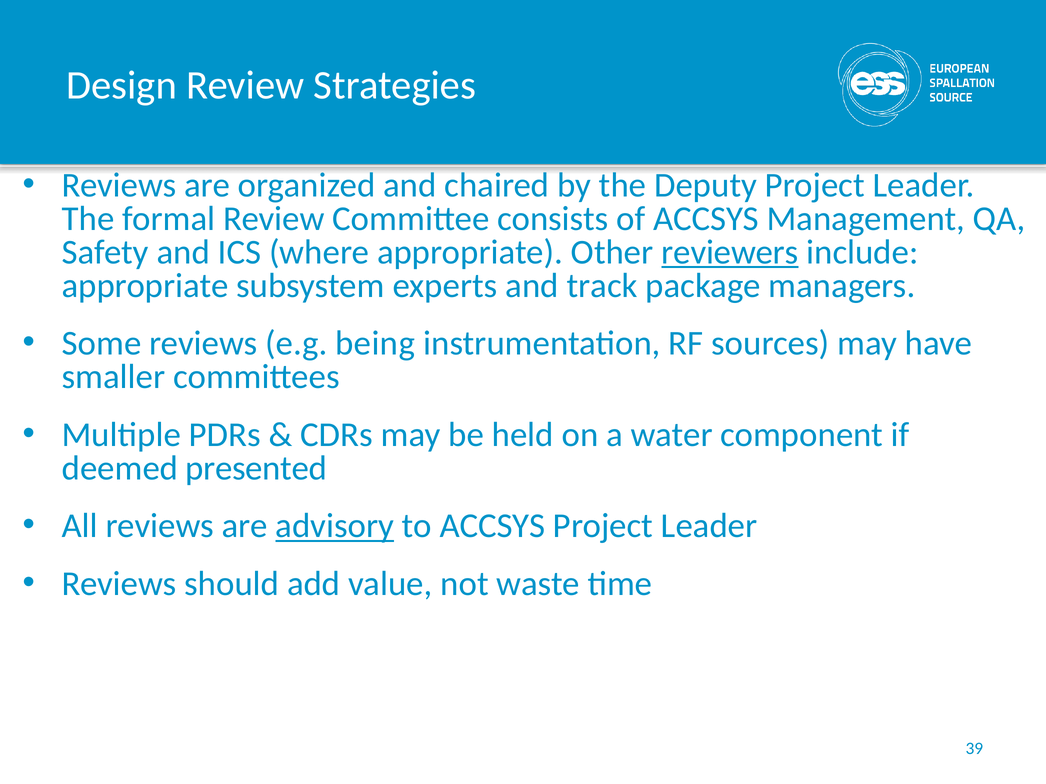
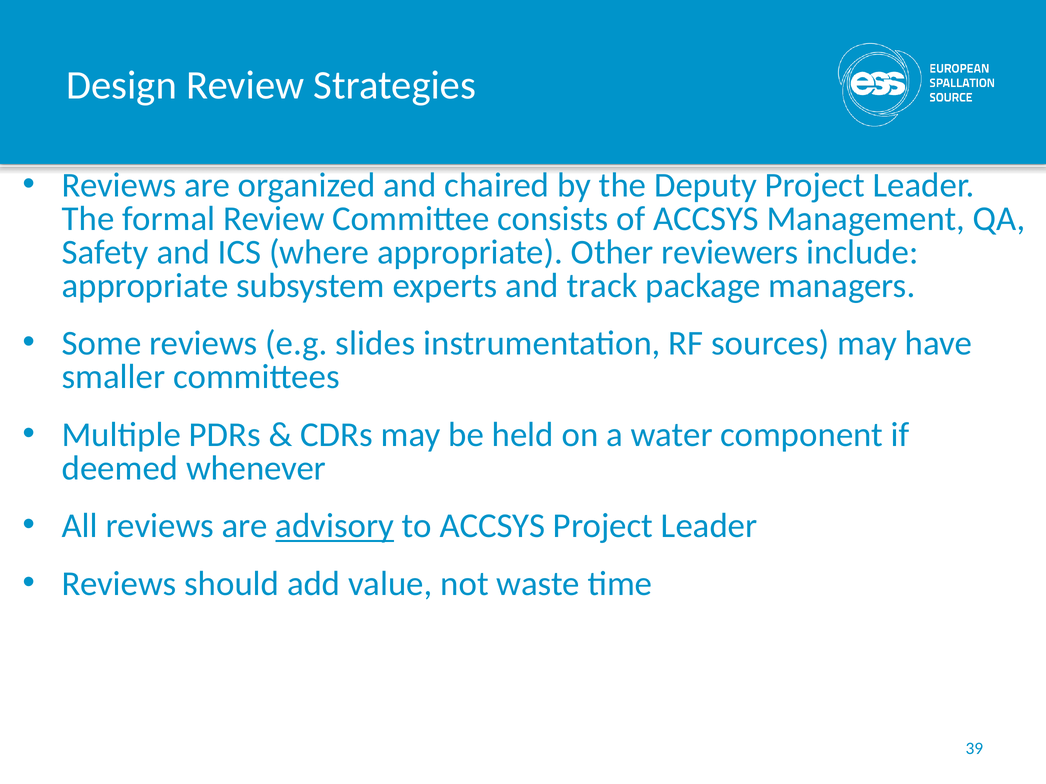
reviewers underline: present -> none (730, 252)
being: being -> slides (375, 344)
presented: presented -> whenever (256, 468)
